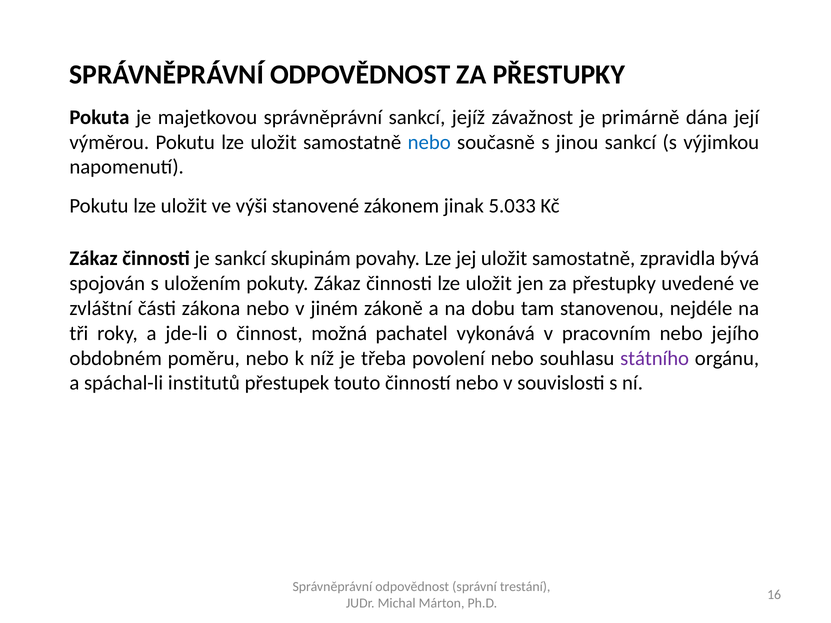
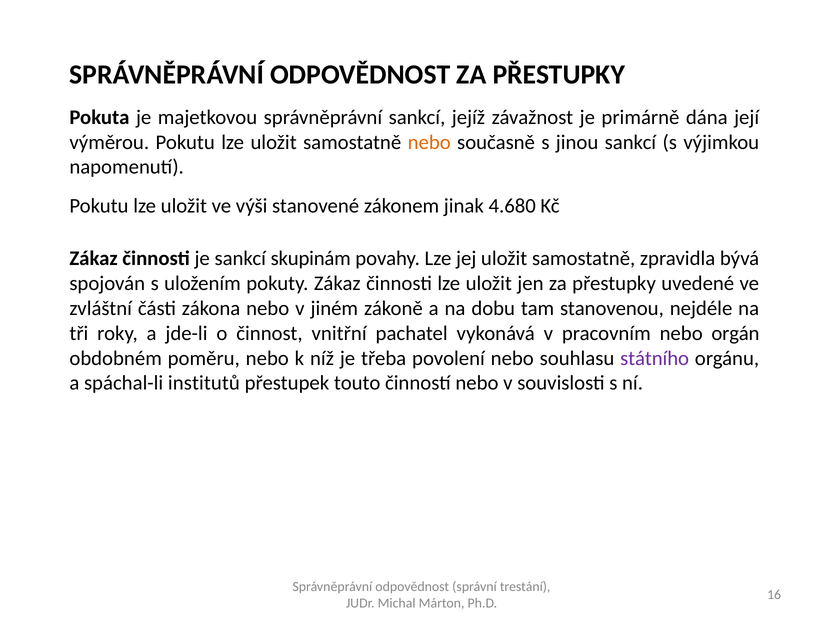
nebo colour: blue -> orange (429, 142)
5.033: 5.033 -> 4.680 (512, 206)
možná: možná -> vnitřní (339, 333)
jejího: jejího -> orgán (735, 333)
